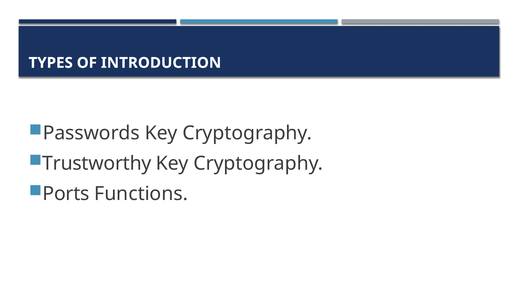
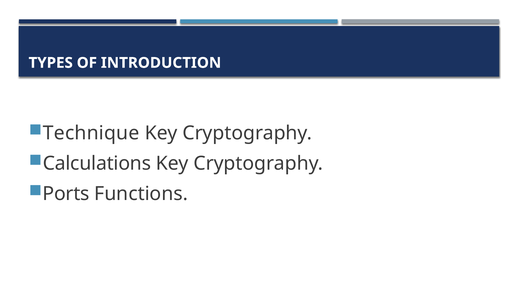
Passwords: Passwords -> Technique (91, 133)
Trustworthy: Trustworthy -> Calculations (97, 164)
